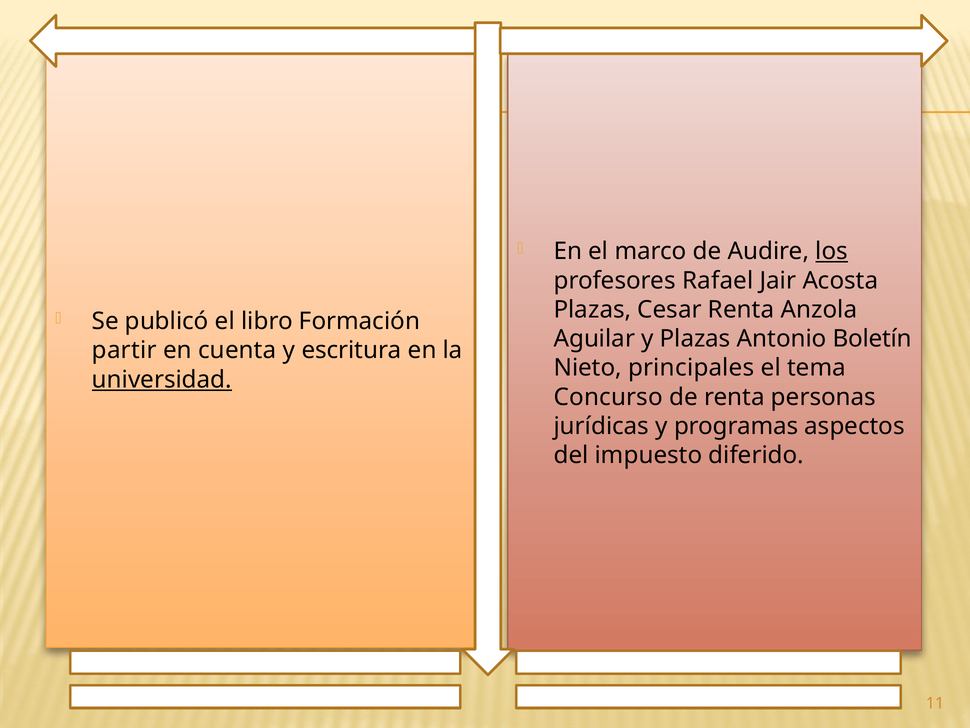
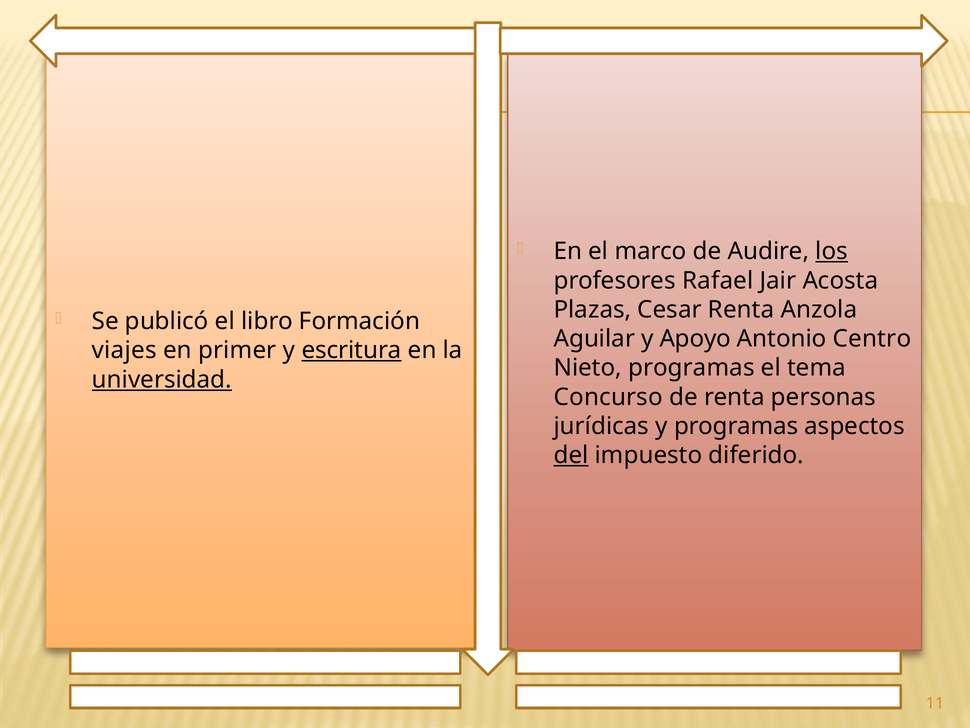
y Plazas: Plazas -> Apoyo (695, 339)
Boletín: Boletín -> Centro (872, 339)
partir: partir -> viajes (124, 350)
cuenta: cuenta -> primer (237, 350)
escritura underline: none -> present (352, 350)
Nieto principales: principales -> programas (691, 368)
del underline: none -> present (571, 455)
